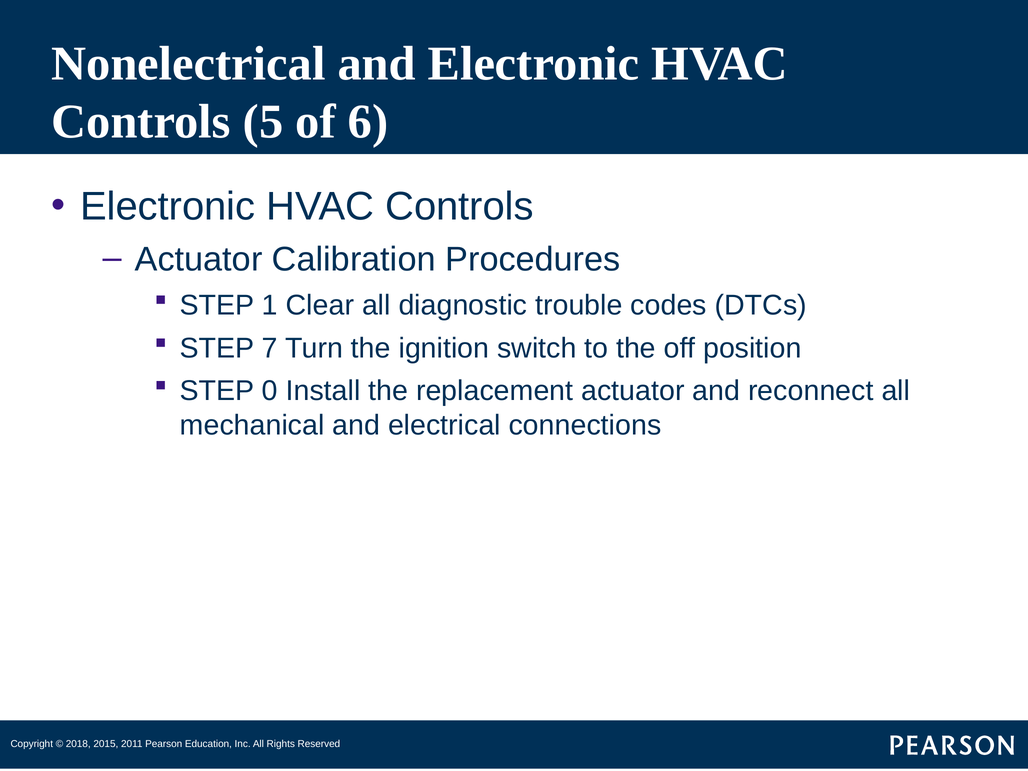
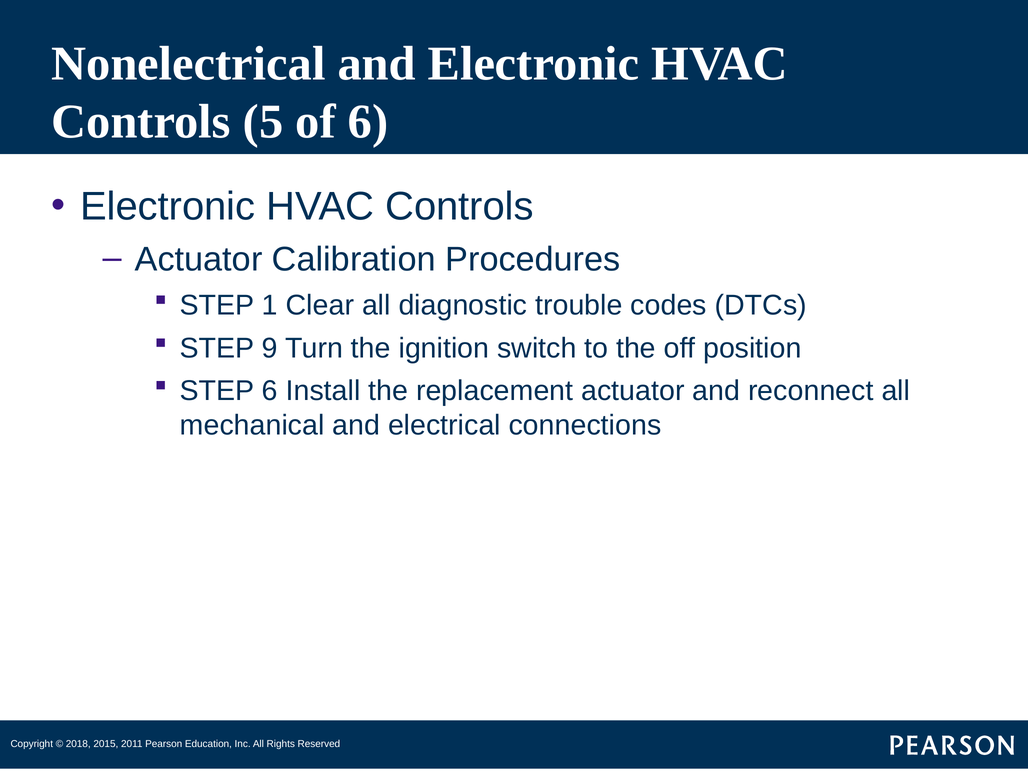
7: 7 -> 9 (270, 348)
STEP 0: 0 -> 6 (270, 391)
